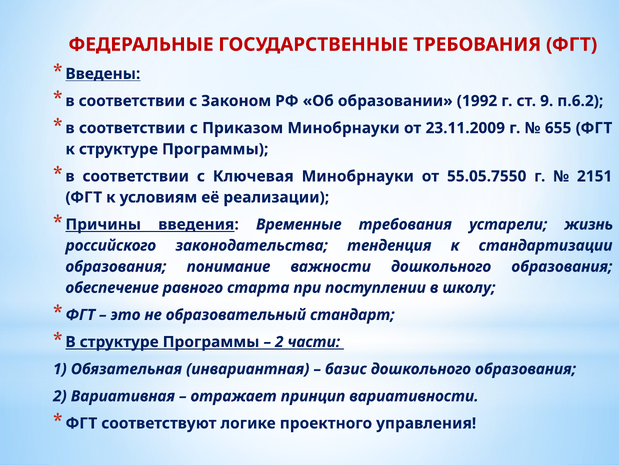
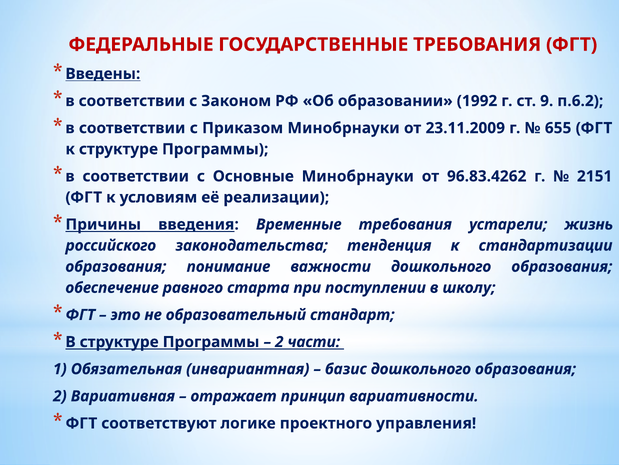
Ключевая: Ключевая -> Основные (253, 176)
55.05.7550: 55.05.7550 -> 96.83.4262 (487, 176)
